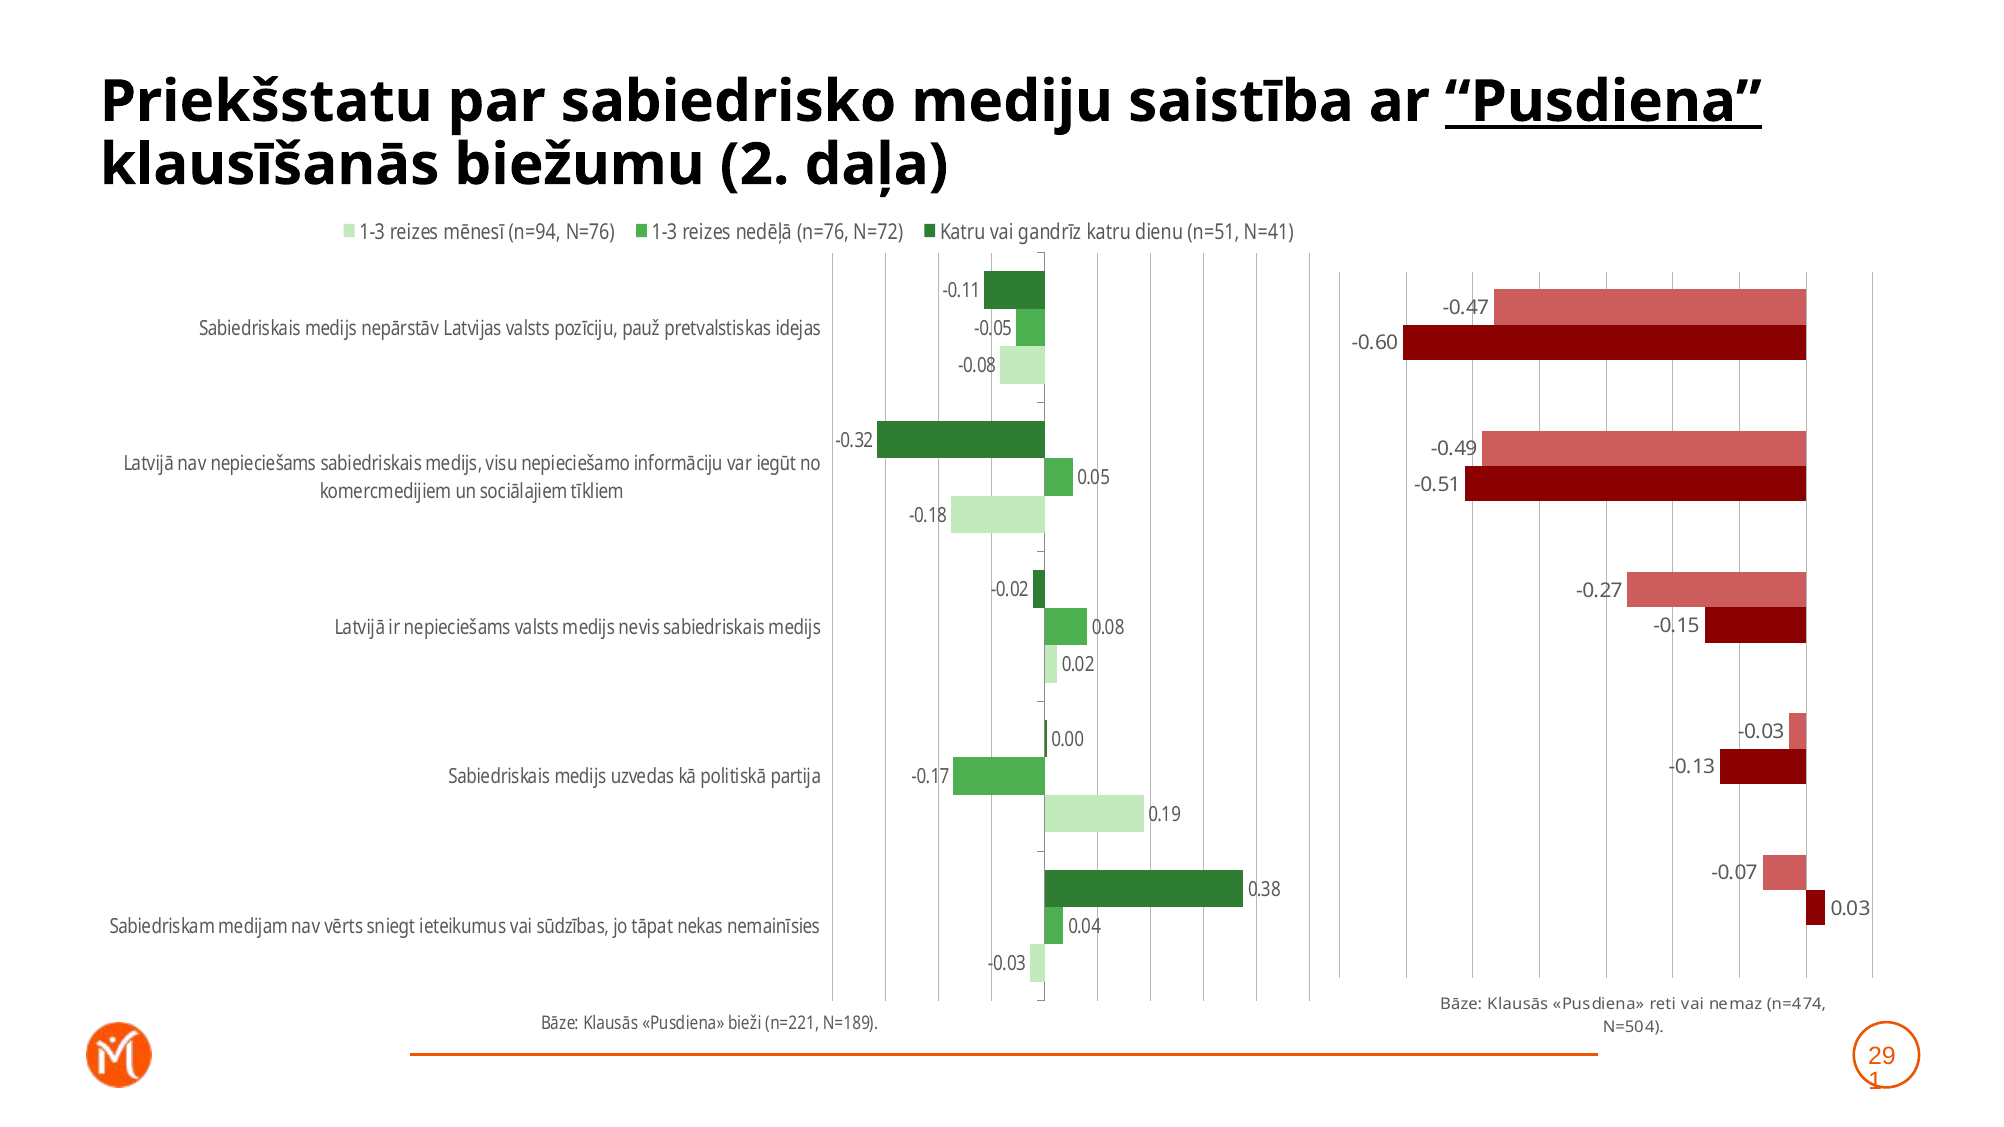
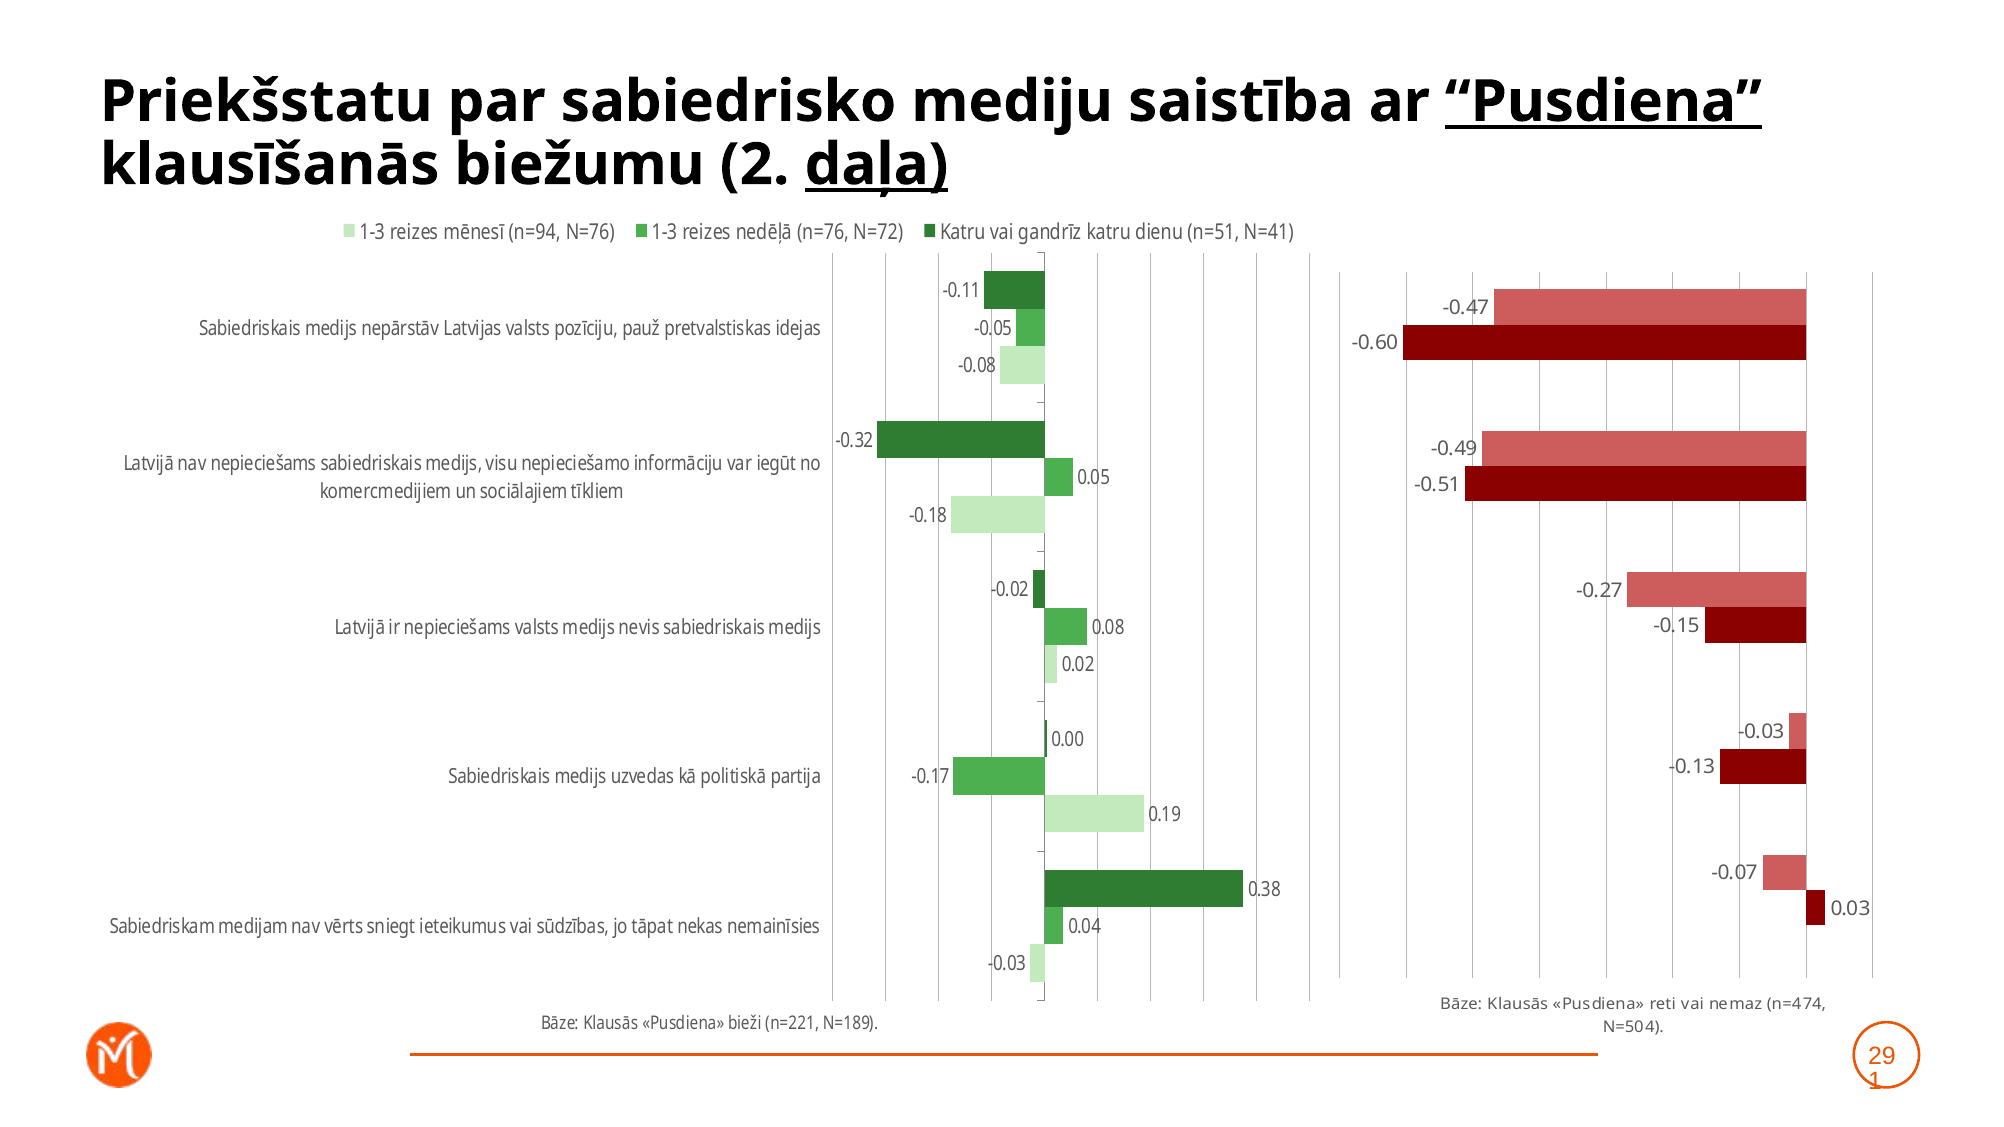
daļa underline: none -> present (876, 165)
